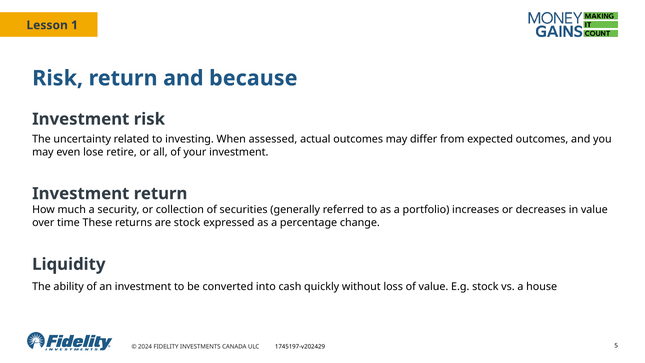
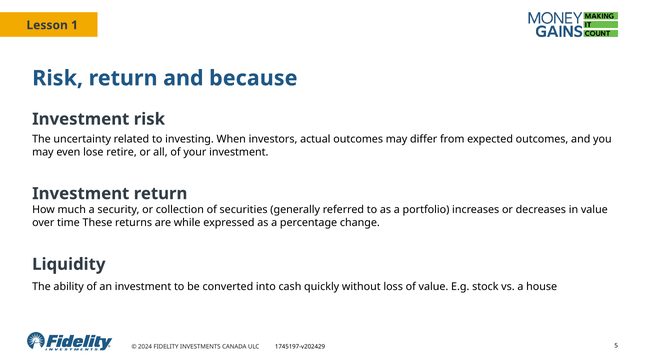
assessed: assessed -> investors (273, 139)
are stock: stock -> while (187, 223)
